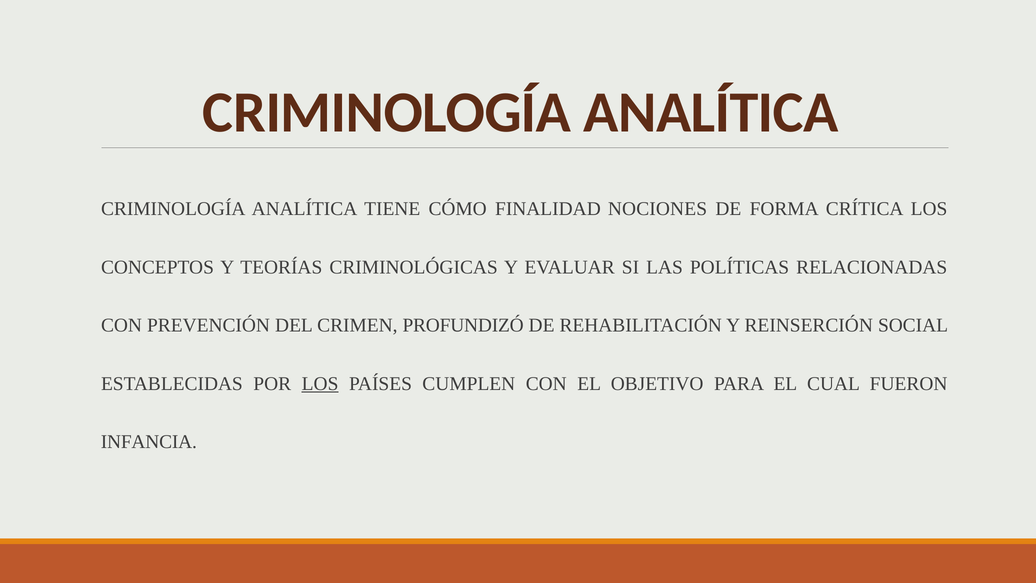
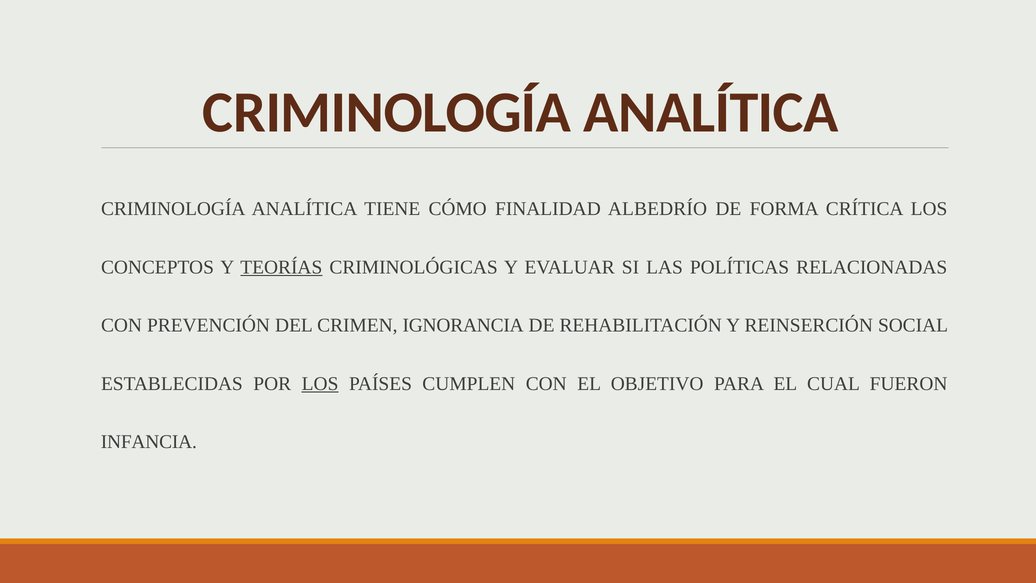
NOCIONES: NOCIONES -> ALBEDRÍO (658, 209)
TEORÍAS underline: none -> present (281, 267)
PROFUNDIZÓ: PROFUNDIZÓ -> IGNORANCIA (463, 325)
